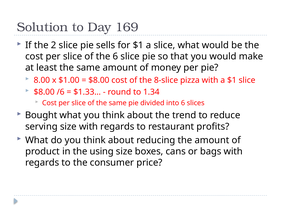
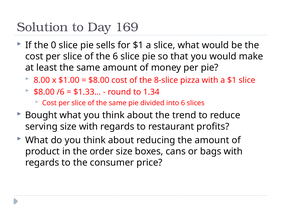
2: 2 -> 0 (54, 45)
using: using -> order (102, 151)
